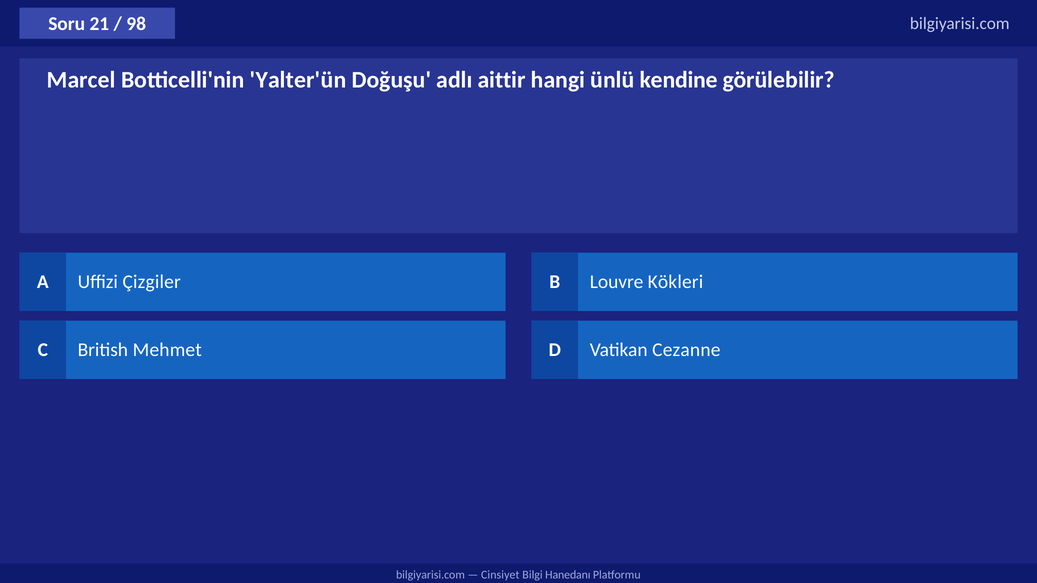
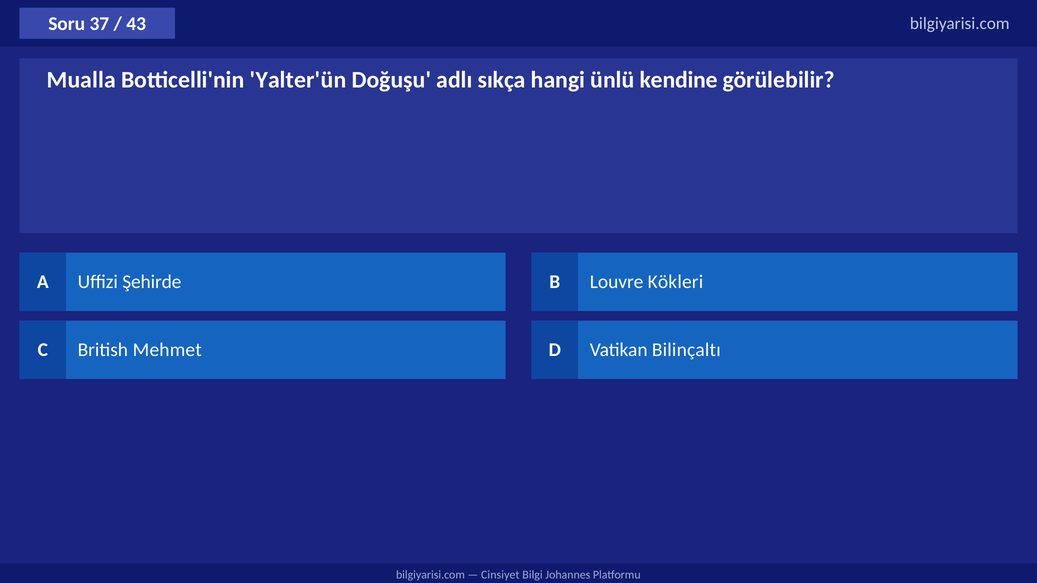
21: 21 -> 37 (99, 24)
98: 98 -> 43 (136, 24)
Marcel: Marcel -> Mualla (81, 80)
aittir: aittir -> sıkça (502, 80)
Çizgiler: Çizgiler -> Şehirde (152, 282)
Cezanne: Cezanne -> Bilinçaltı (686, 350)
Hanedanı: Hanedanı -> Johannes (568, 575)
